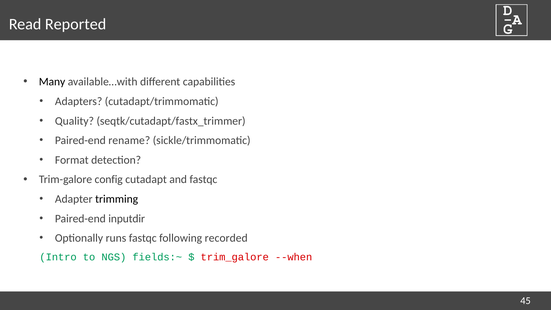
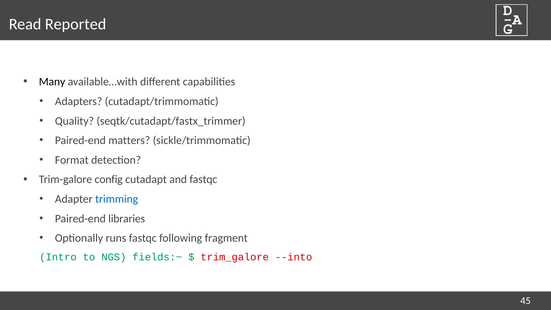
rename: rename -> matters (129, 140)
trimming colour: black -> blue (117, 199)
inputdir: inputdir -> libraries (127, 219)
recorded: recorded -> fragment (226, 238)
--when: --when -> --into (294, 257)
